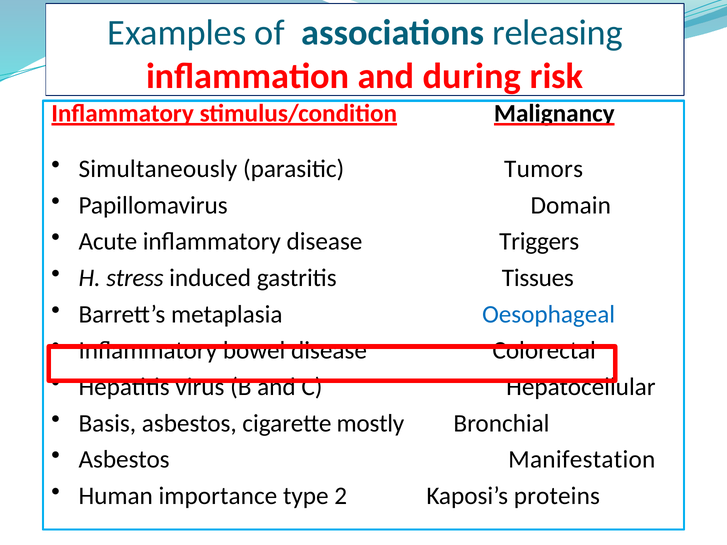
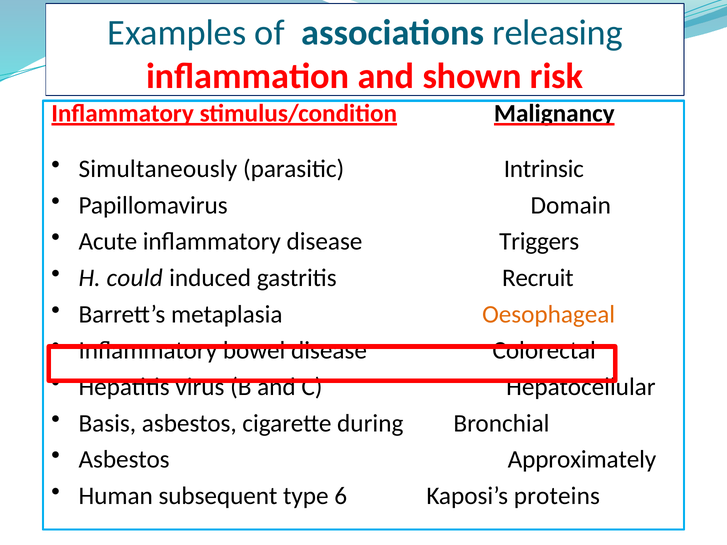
during: during -> shown (472, 76)
Tumors: Tumors -> Intrinsic (544, 169)
stress: stress -> could (135, 278)
Tissues: Tissues -> Recruit (538, 278)
Oesophageal colour: blue -> orange (549, 314)
mostly: mostly -> during (370, 423)
Manifestation: Manifestation -> Approximately (582, 460)
importance: importance -> subsequent (218, 496)
2: 2 -> 6 (341, 496)
